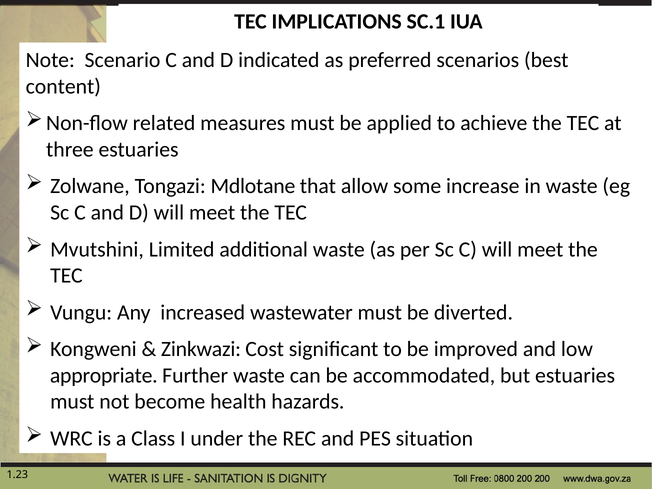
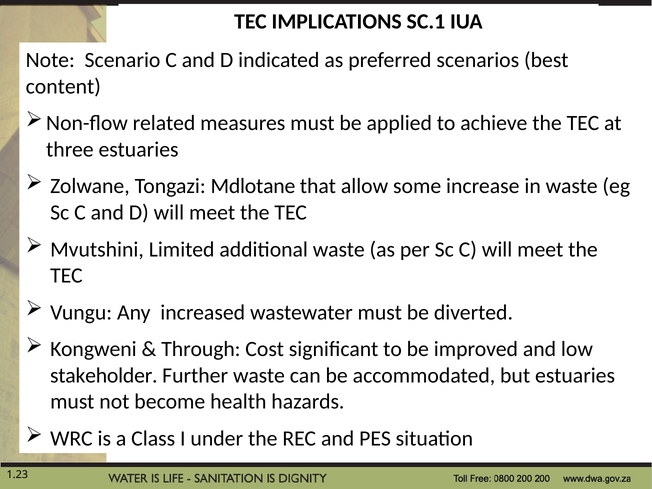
Zinkwazi: Zinkwazi -> Through (201, 349)
appropriate: appropriate -> stakeholder (104, 375)
